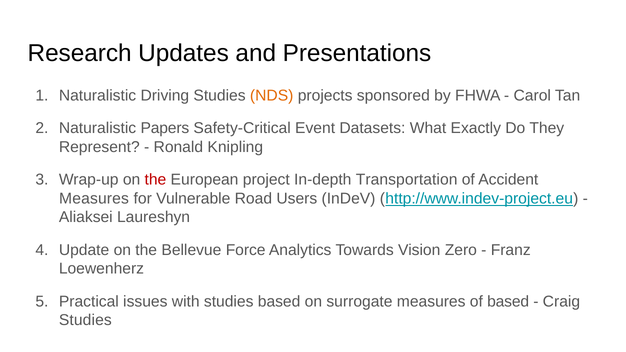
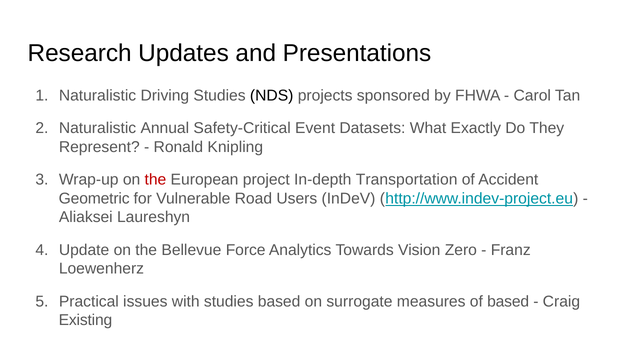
NDS colour: orange -> black (272, 96)
Papers: Papers -> Annual (165, 128)
Measures: Measures -> Geometric (94, 199)
Studies: Studies -> Existing (85, 320)
